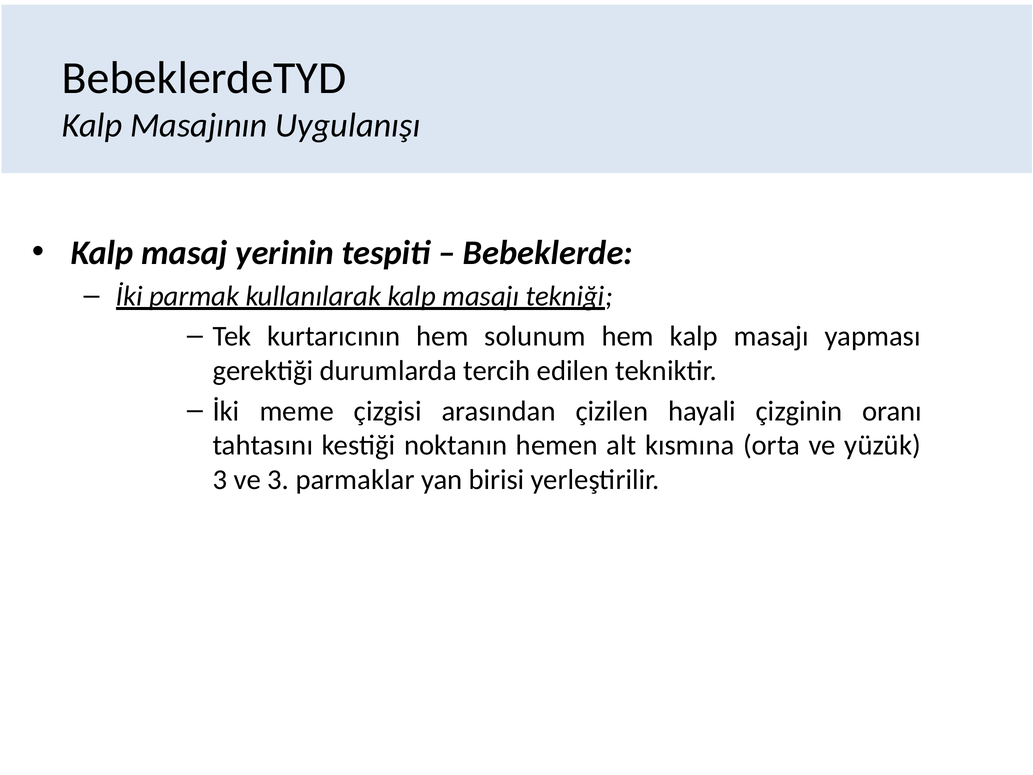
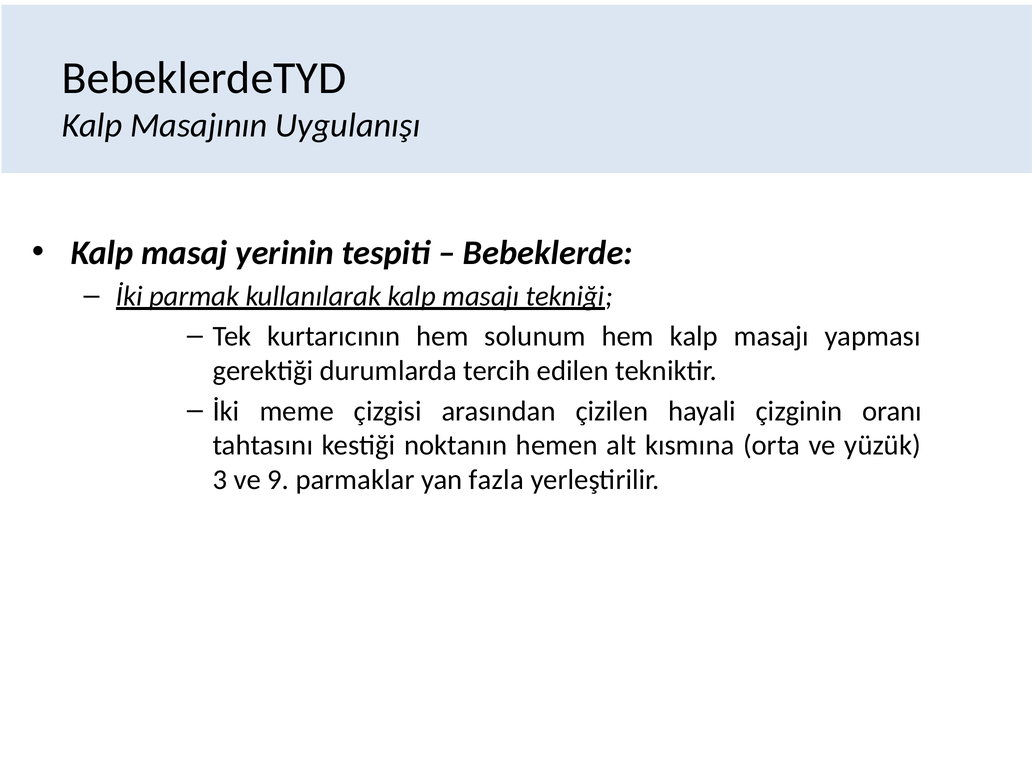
ve 3: 3 -> 9 (278, 480)
birisi: birisi -> fazla (496, 480)
